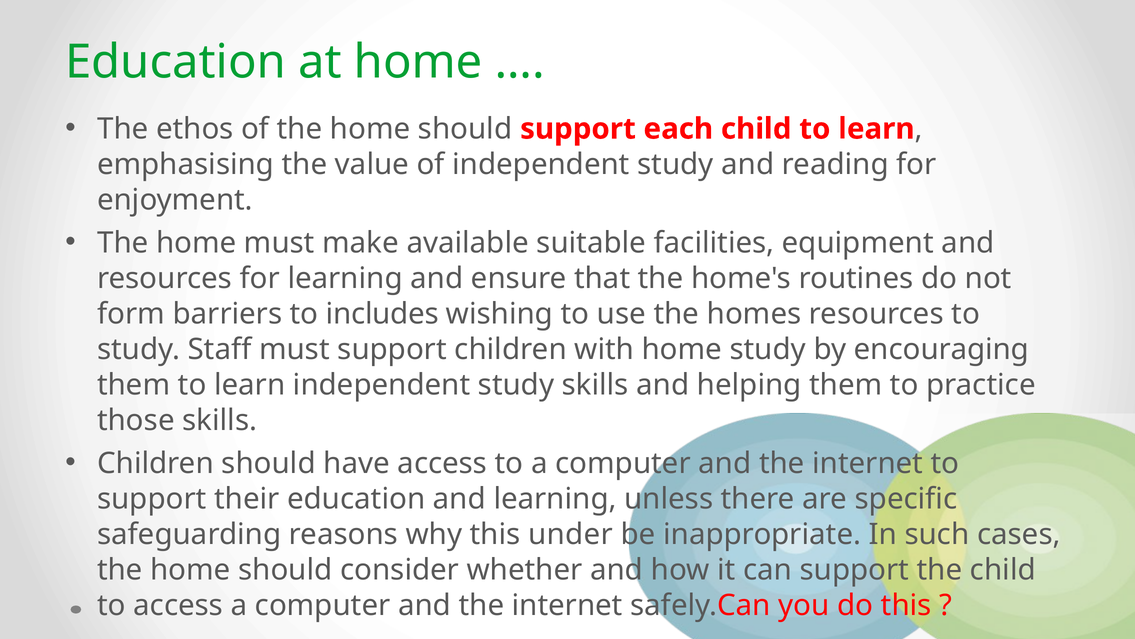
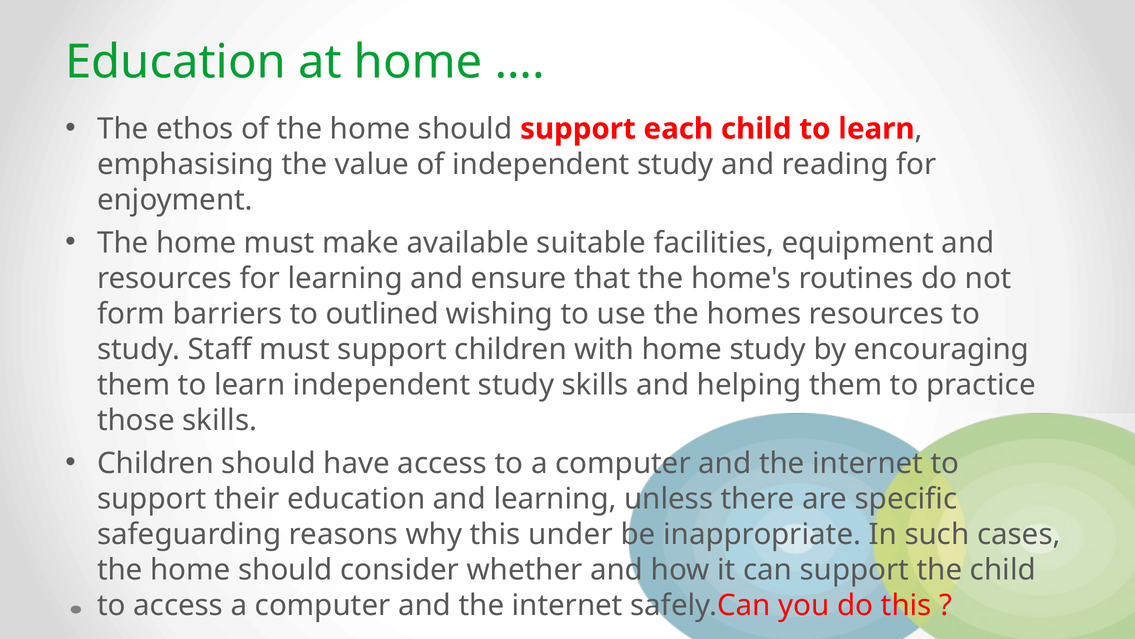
includes: includes -> outlined (382, 314)
